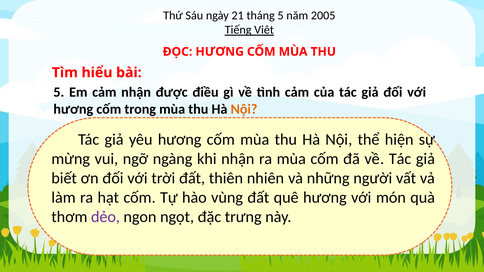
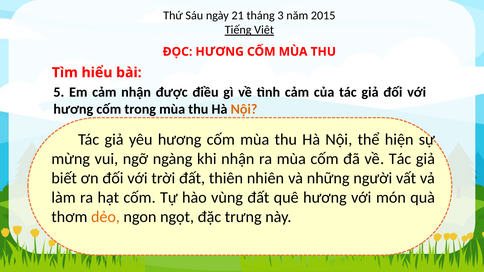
tháng 5: 5 -> 3 (281, 15)
2005: 2005 -> 2015 (323, 15)
dẻo colour: purple -> orange (105, 217)
